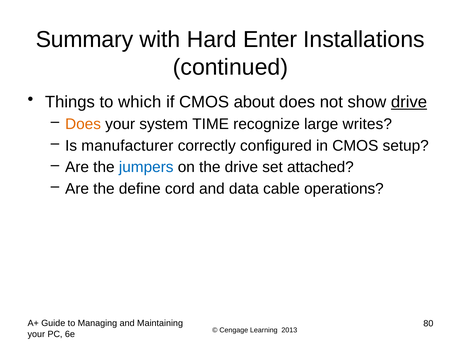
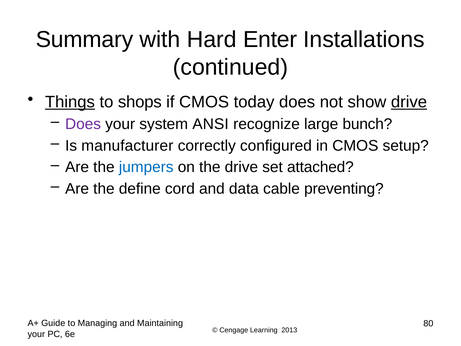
Things underline: none -> present (70, 102)
which: which -> shops (140, 102)
about: about -> today (254, 102)
Does colour: orange -> purple (83, 124)
TIME: TIME -> ANSI (211, 124)
writes: writes -> bunch (367, 124)
operations: operations -> preventing (344, 189)
